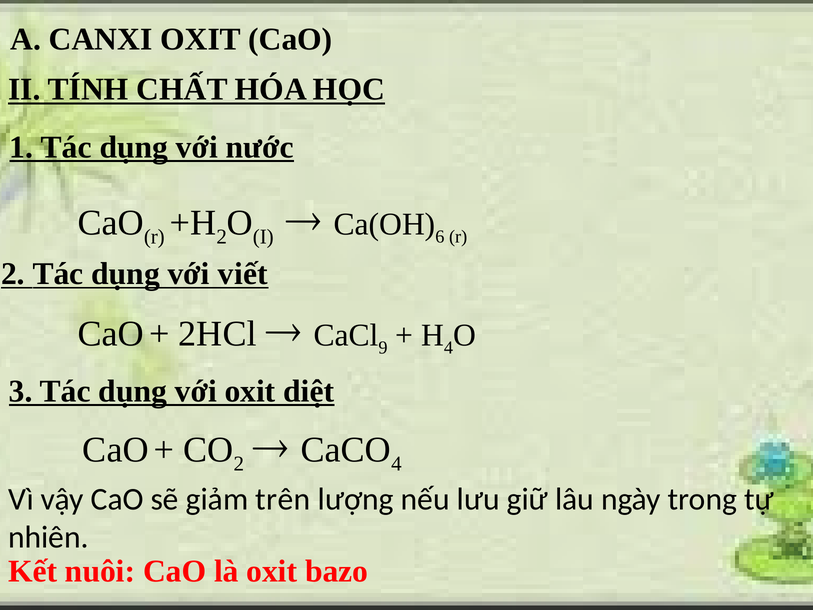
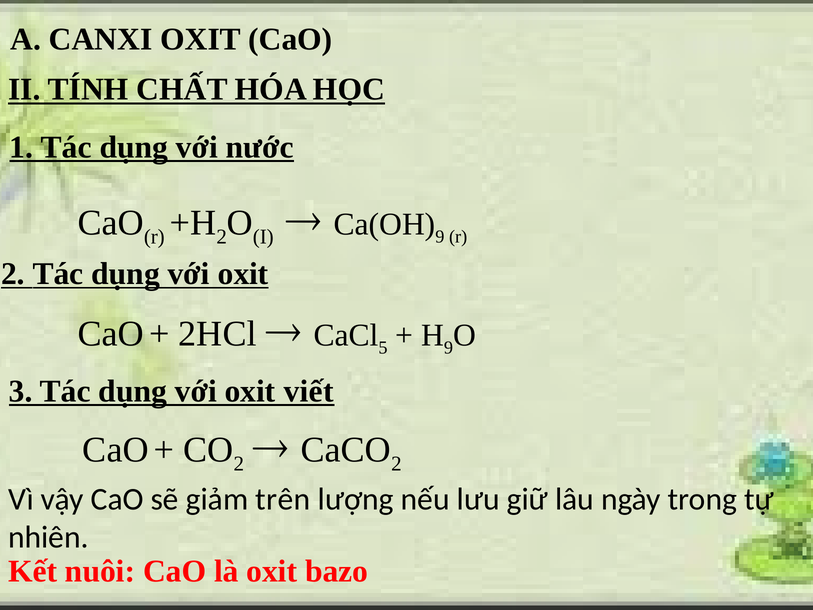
6: 6 -> 9 (440, 237)
viết: viết -> oxit (243, 274)
9: 9 -> 5 (383, 347)
4: 4 -> 9 (448, 347)
diệt: diệt -> viết (309, 391)
4: 4 -> 2 (396, 464)
